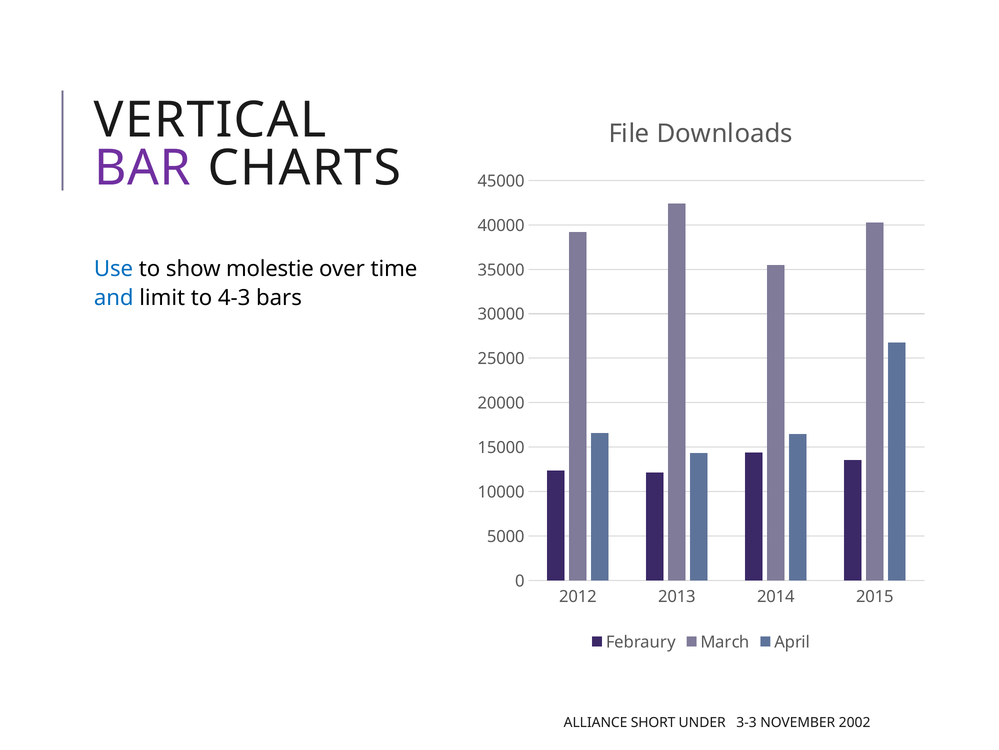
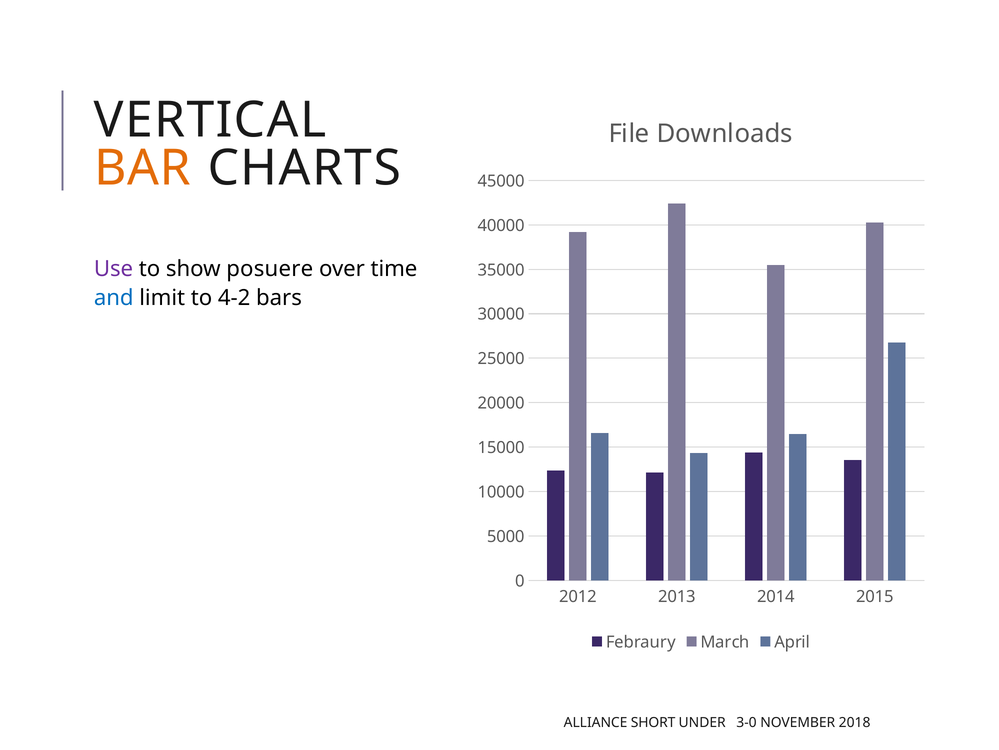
BAR colour: purple -> orange (143, 168)
Use colour: blue -> purple (114, 269)
molestie: molestie -> posuere (270, 269)
4-3: 4-3 -> 4-2 (234, 297)
3-3: 3-3 -> 3-0 (747, 722)
2002: 2002 -> 2018 (855, 722)
